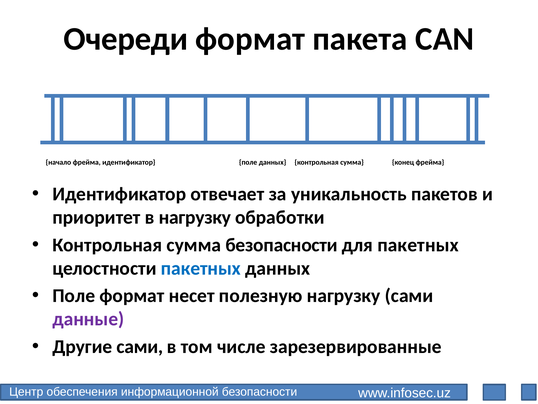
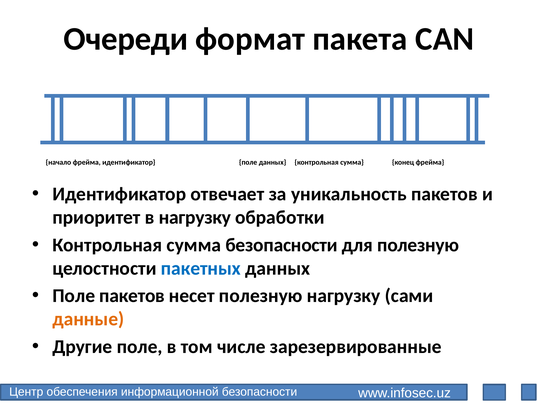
для пакетных: пакетных -> полезную (418, 245)
Поле формат: формат -> пакетов (132, 295)
данные colour: purple -> orange (88, 319)
Другие сами: сами -> поле (140, 346)
